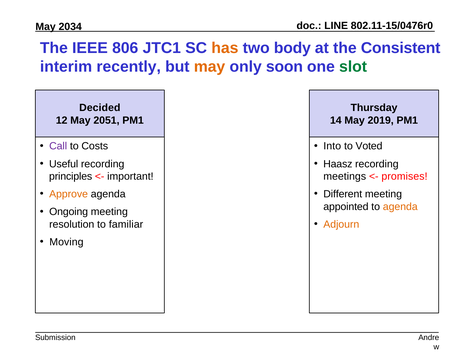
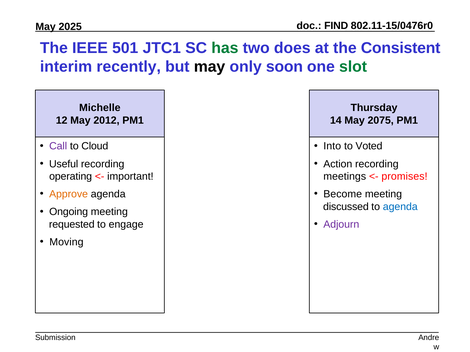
LINE: LINE -> FIND (336, 26)
2034: 2034 -> 2025 (70, 27)
806: 806 -> 501 (125, 48)
has colour: orange -> green (225, 48)
body: body -> does (292, 48)
may colour: orange -> black (210, 67)
Decided: Decided -> Michelle (100, 108)
2051: 2051 -> 2012 (106, 121)
2019: 2019 -> 2075 (381, 121)
Costs: Costs -> Cloud (95, 146)
Haasz: Haasz -> Action (338, 164)
principles: principles -> operating (71, 177)
Different: Different -> Become (343, 194)
appointed: appointed -> discussed (346, 207)
agenda colour: orange -> blue (400, 207)
Adjourn colour: orange -> purple (341, 225)
resolution: resolution -> requested (72, 225)
familiar: familiar -> engage (126, 225)
